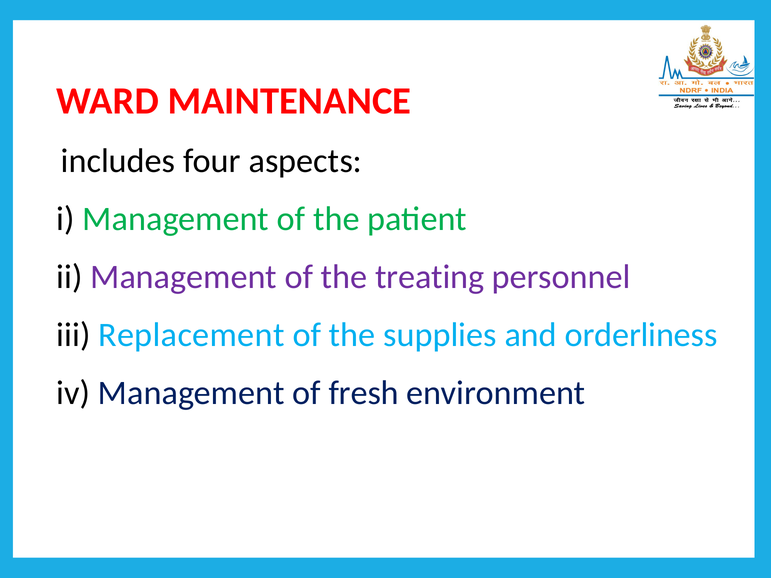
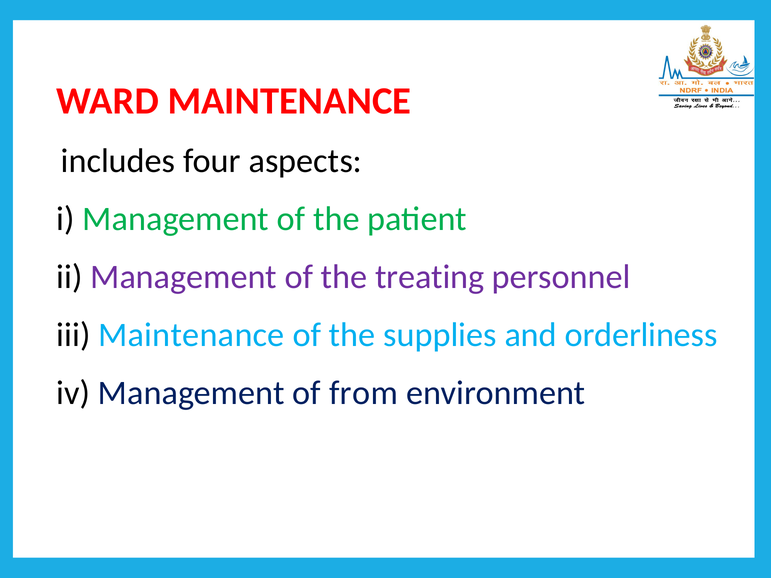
iii Replacement: Replacement -> Maintenance (191, 335)
fresh: fresh -> from (363, 393)
